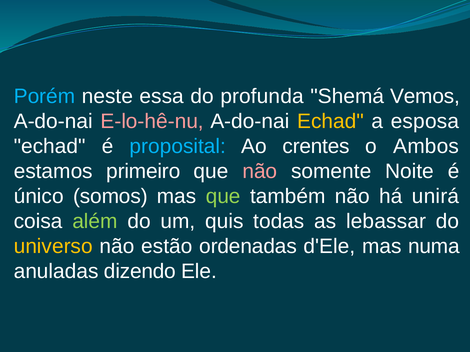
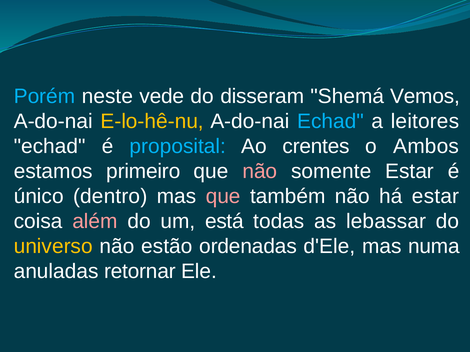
essa: essa -> vede (162, 96)
profunda: profunda -> disseram (262, 96)
E-lo-hê-nu colour: pink -> yellow (152, 121)
Echad colour: yellow -> light blue (330, 121)
esposa: esposa -> leitores (425, 121)
somente Noite: Noite -> Estar (410, 172)
somos: somos -> dentro (110, 197)
que colour: light green -> pink (223, 197)
há unirá: unirá -> estar (436, 197)
além colour: light green -> pink (95, 222)
quis: quis -> está (224, 222)
dizendo: dizendo -> retornar (140, 272)
